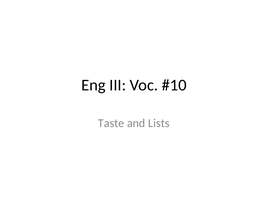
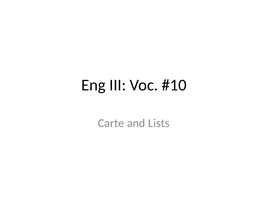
Taste: Taste -> Carte (111, 123)
